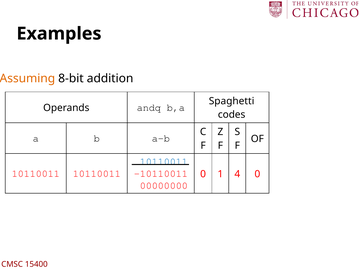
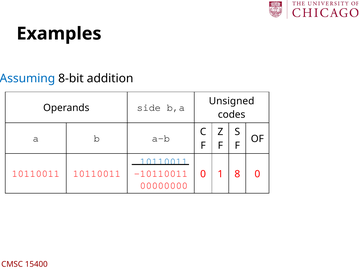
Assuming colour: orange -> blue (27, 79)
andq: andq -> side (149, 108)
Spaghetti: Spaghetti -> Unsigned (232, 101)
4: 4 -> 8 (237, 174)
